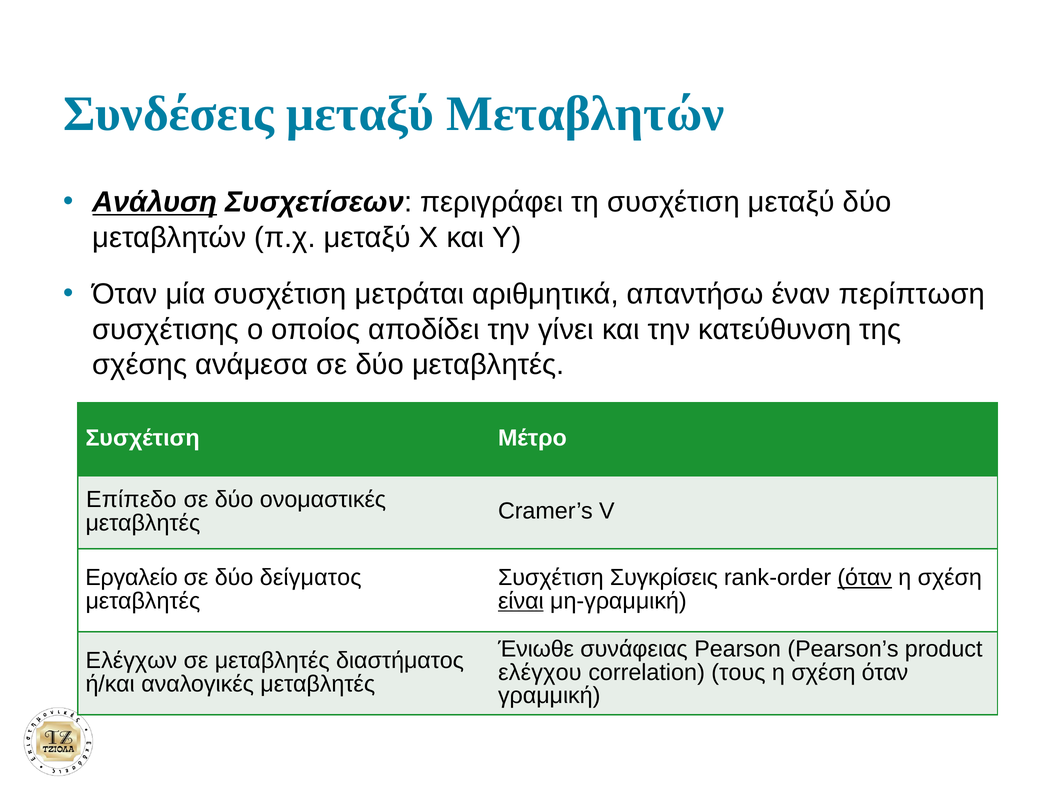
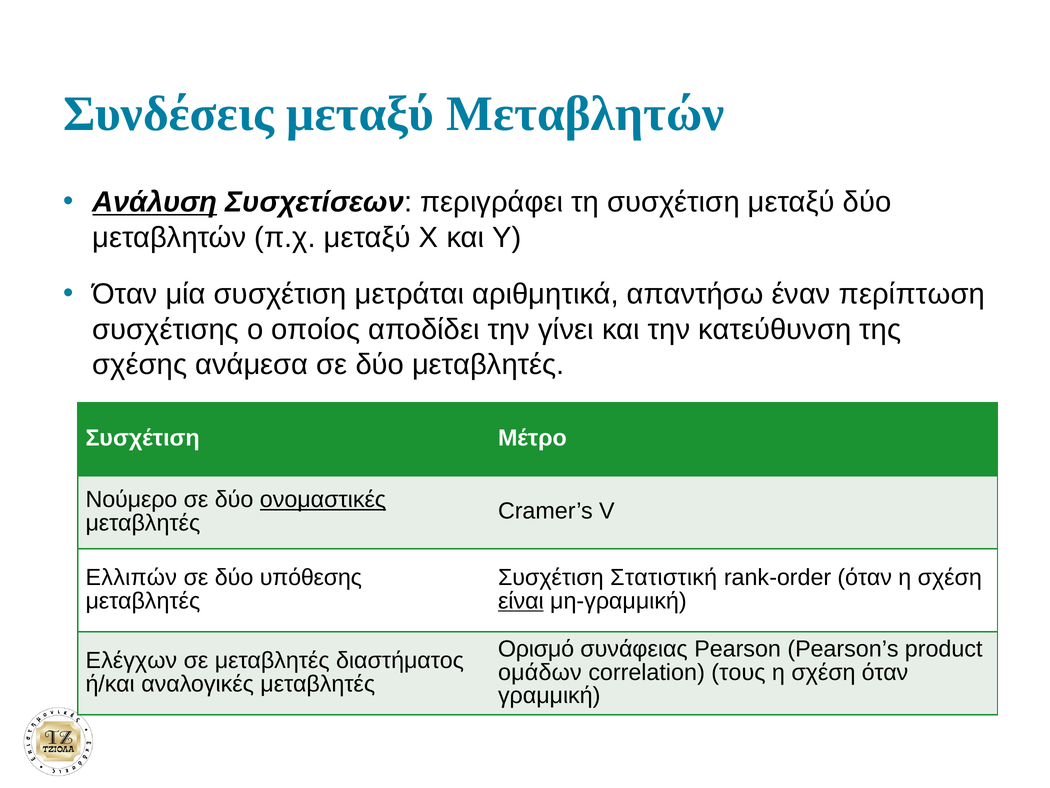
Επίπεδο: Επίπεδο -> Νούμερο (131, 499)
ονομαστικές underline: none -> present (323, 499)
Εργαλείο: Εργαλείο -> Ελλιπών (131, 577)
δείγματος: δείγματος -> υπόθεσης (311, 577)
Συγκρίσεις: Συγκρίσεις -> Στατιστική (664, 577)
όταν underline: present -> none (865, 577)
Ένιωθε: Ένιωθε -> Ορισμό (536, 649)
ελέγχου: ελέγχου -> ομάδων (540, 672)
